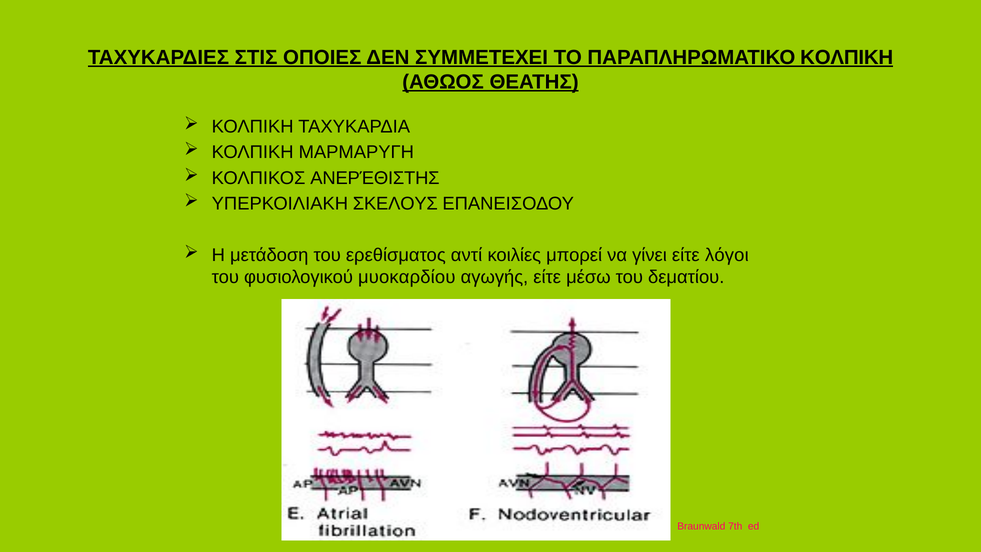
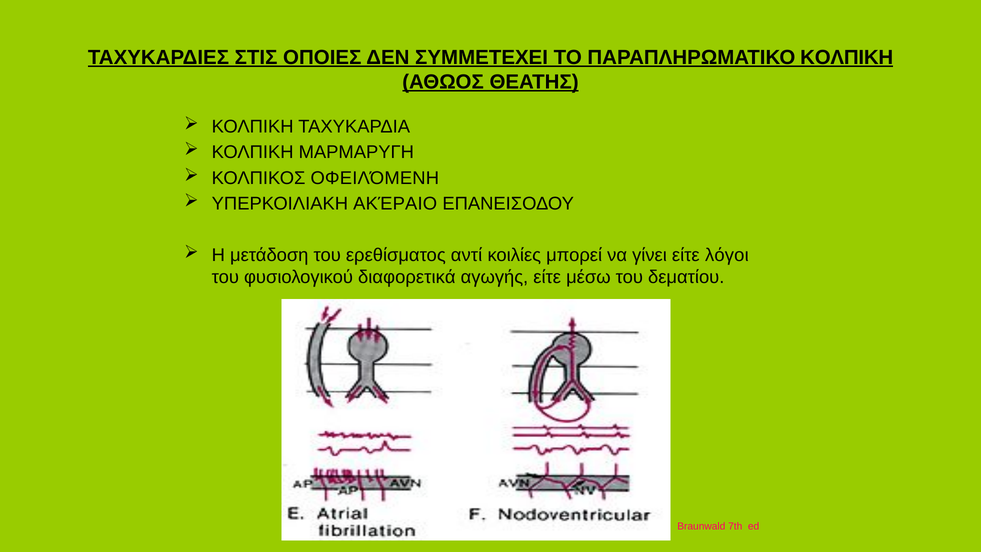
ΑΝΕΡΈΘΙΣΤΗΣ: ΑΝΕΡΈΘΙΣΤΗΣ -> ΟΦΕΙΛΌΜΕΝΗ (375, 178)
ΣΚΕΛΟΥΣ: ΣΚΕΛΟΥΣ -> ΑΚΈΡΑΙΟ (395, 204)
μυοκαρδίου: μυοκαρδίου -> διαφορετικά (407, 277)
